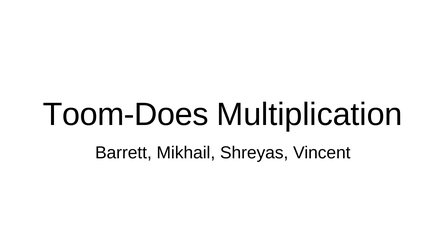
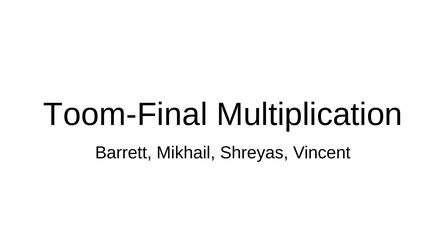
Toom-Does: Toom-Does -> Toom-Final (125, 114)
